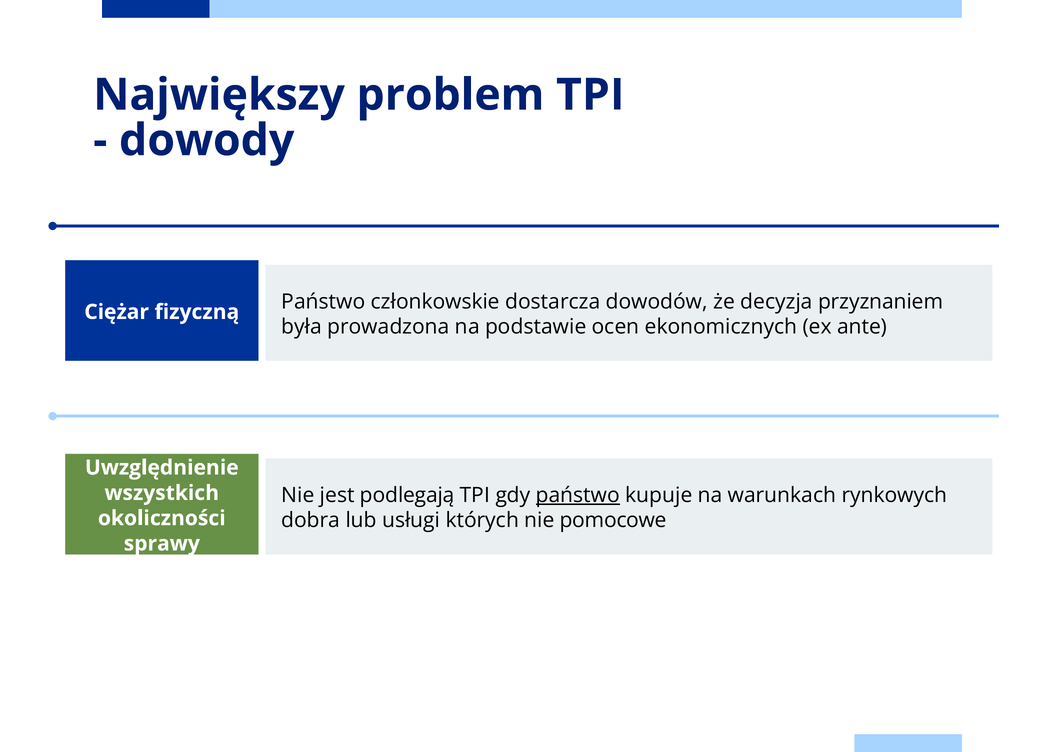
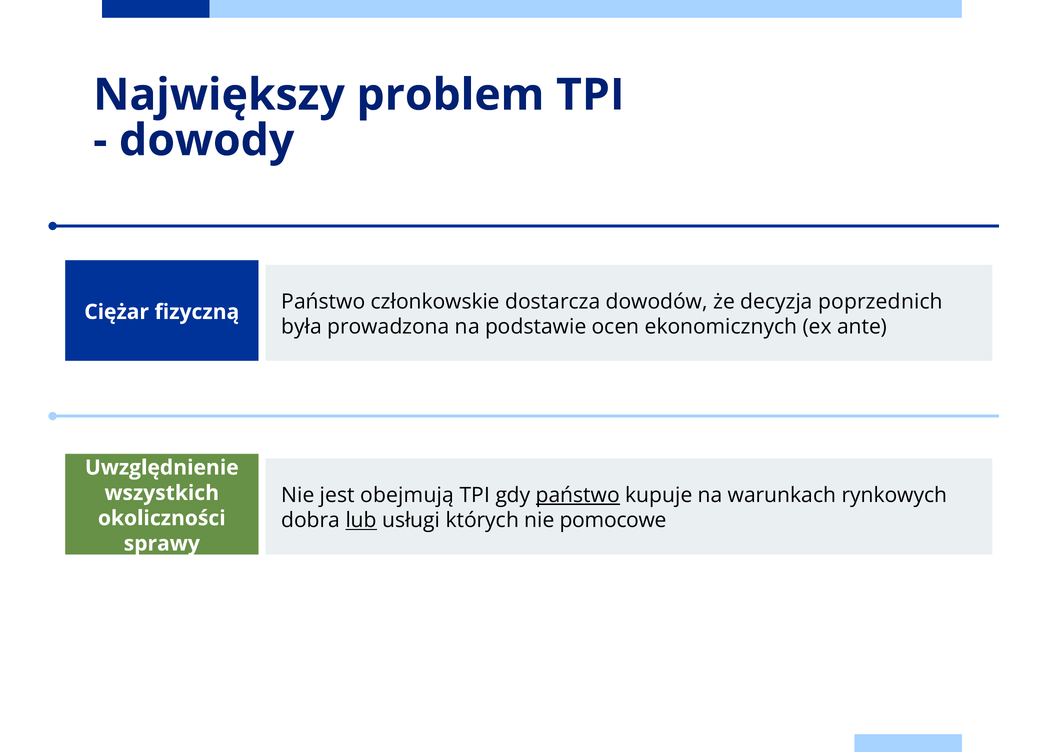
przyznaniem: przyznaniem -> poprzednich (880, 302)
podlegają: podlegają -> obejmują (407, 495)
lub underline: none -> present (361, 521)
